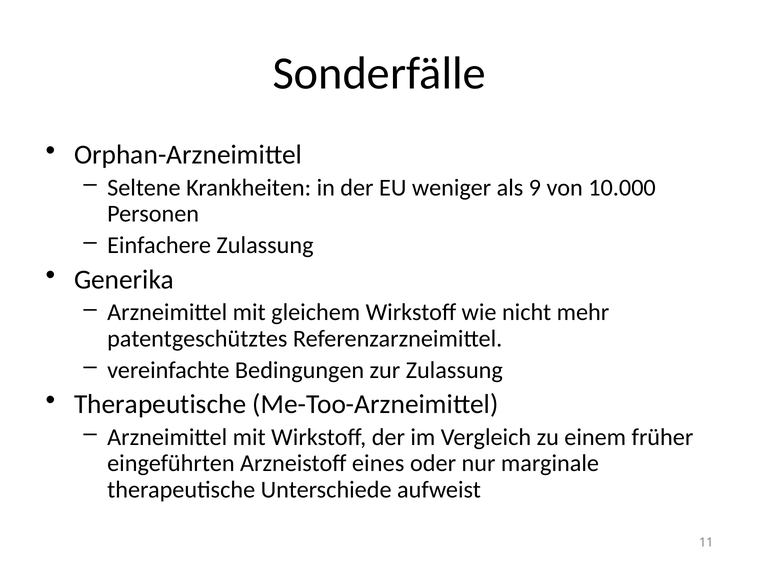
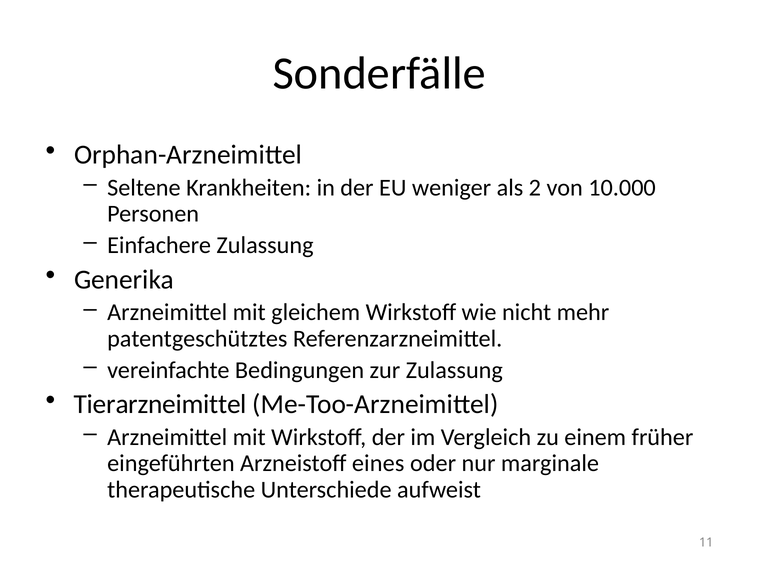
9: 9 -> 2 (535, 188)
Therapeutische: Therapeutische -> Tierarzneimittel (160, 405)
